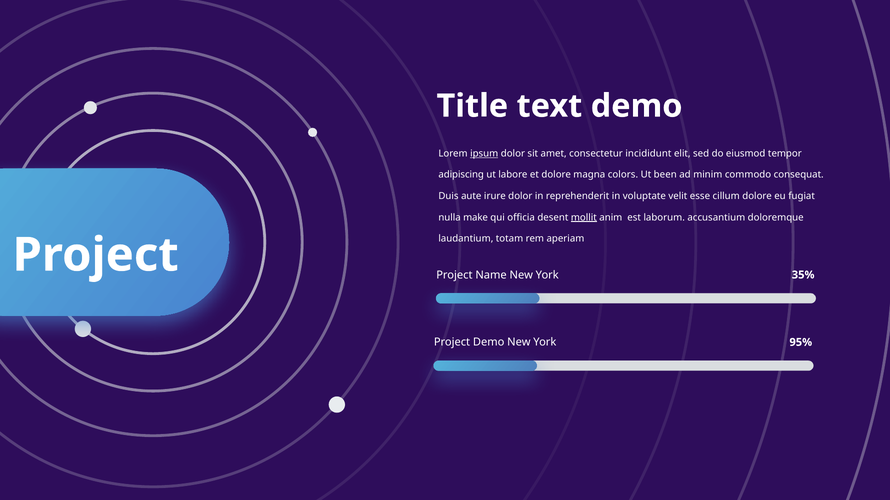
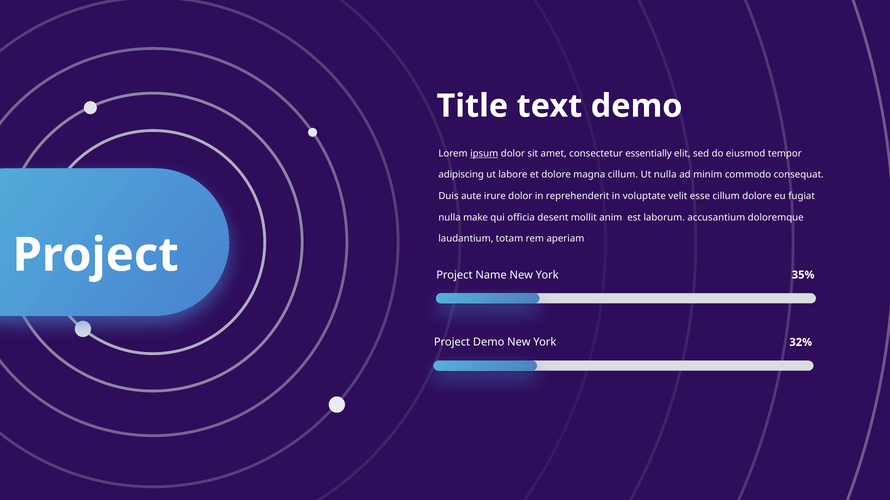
incididunt: incididunt -> essentially (649, 154)
magna colors: colors -> cillum (623, 175)
Ut been: been -> nulla (665, 175)
mollit underline: present -> none (584, 218)
95%: 95% -> 32% (801, 343)
